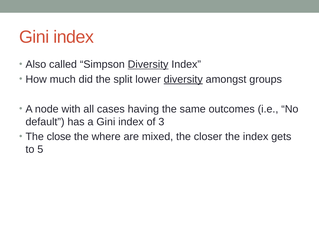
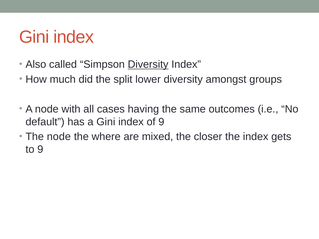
diversity underline: present -> none (183, 79)
of 3: 3 -> 9 (161, 122)
The close: close -> node (59, 137)
to 5: 5 -> 9 (40, 150)
